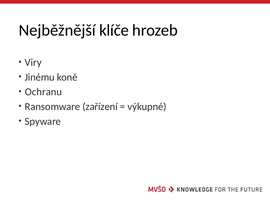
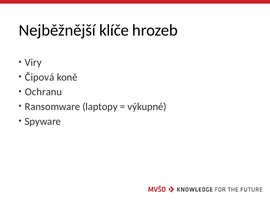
Jinému: Jinému -> Čipová (40, 77)
zařízení: zařízení -> laptopy (100, 106)
